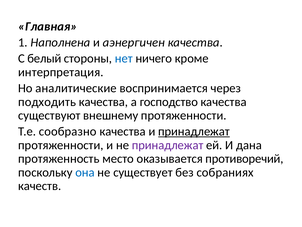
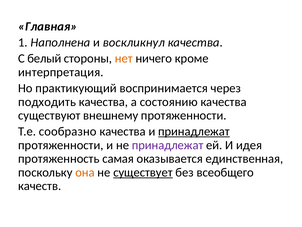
аэнергичен: аэнергичен -> воскликнул (134, 42)
нет colour: blue -> orange (124, 58)
аналитические: аналитические -> практикующий (76, 88)
господство: господство -> состоянию (169, 102)
дана: дана -> идея (249, 145)
место: место -> самая (118, 158)
противоречий: противоречий -> единственная (244, 158)
она colour: blue -> orange (85, 172)
существует underline: none -> present (143, 172)
собраниях: собраниях -> всеобщего (225, 172)
